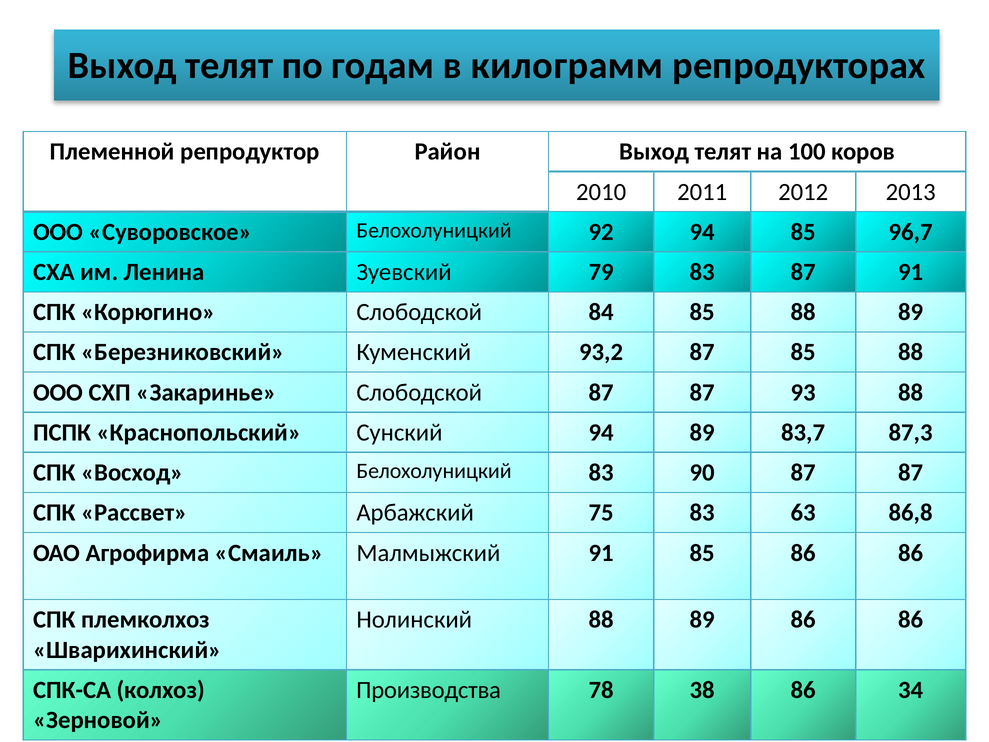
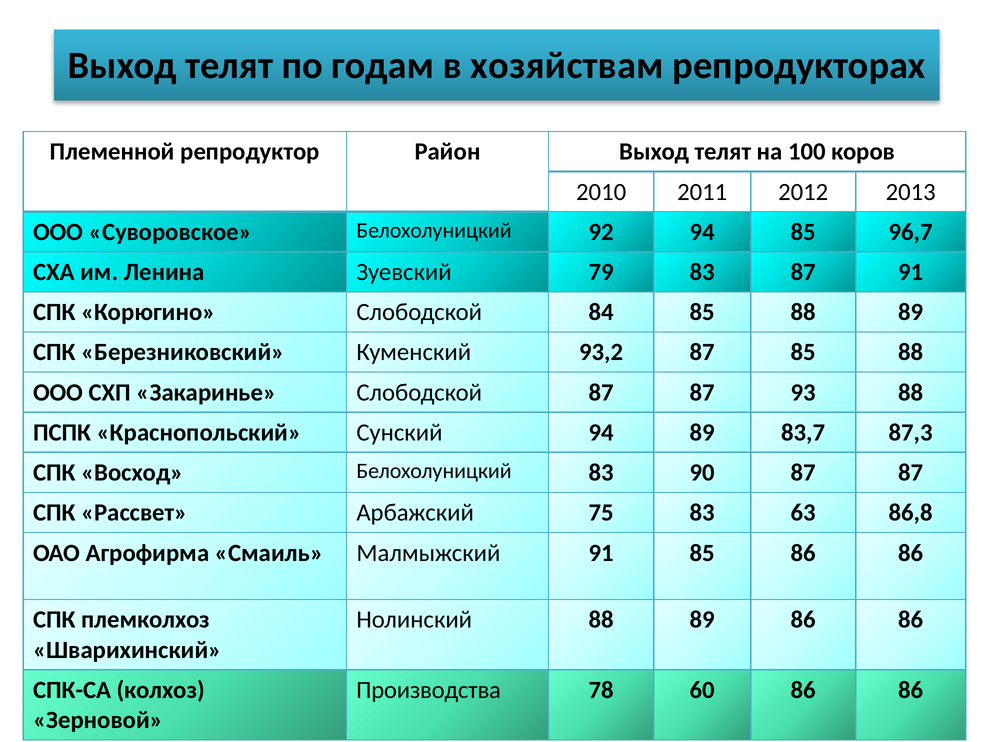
килограмм: килограмм -> хозяйствам (567, 65)
38: 38 -> 60 (702, 690)
34: 34 -> 86 (911, 690)
